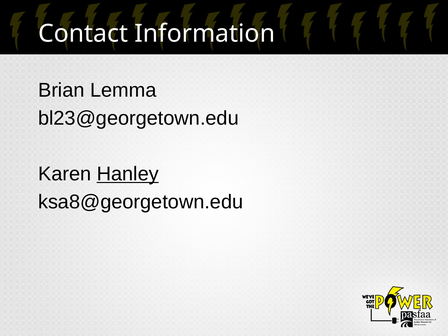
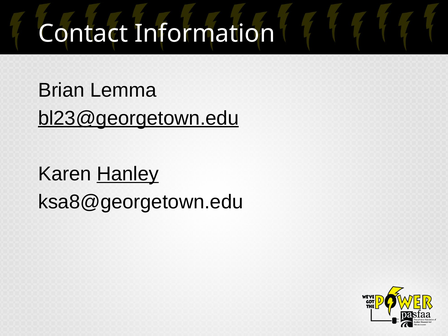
bl23@georgetown.edu underline: none -> present (138, 118)
